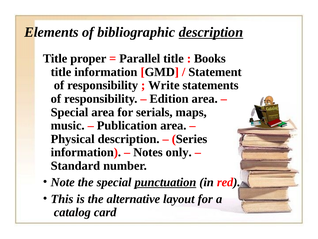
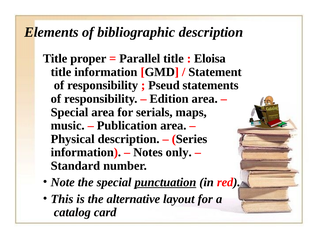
description underline: present -> none (211, 32)
Books: Books -> Eloisa (210, 59)
Write: Write -> Pseud (164, 85)
